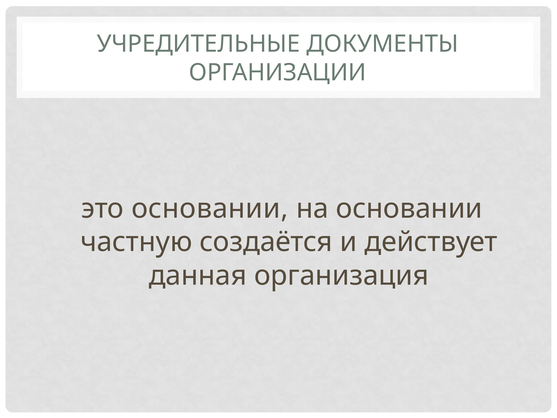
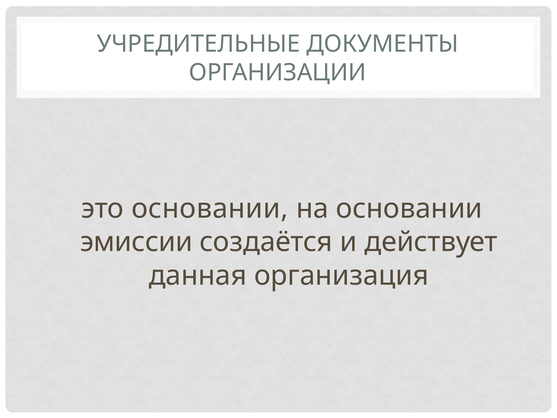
частную: частную -> эмиссии (136, 242)
